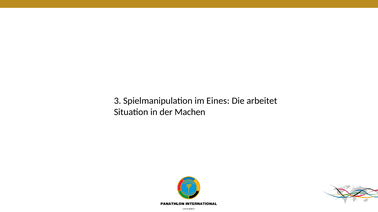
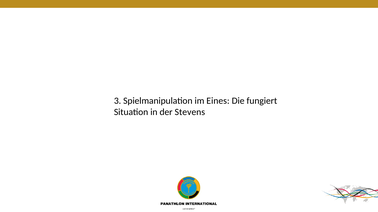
arbeitet: arbeitet -> fungiert (262, 101)
Machen: Machen -> Stevens (190, 112)
